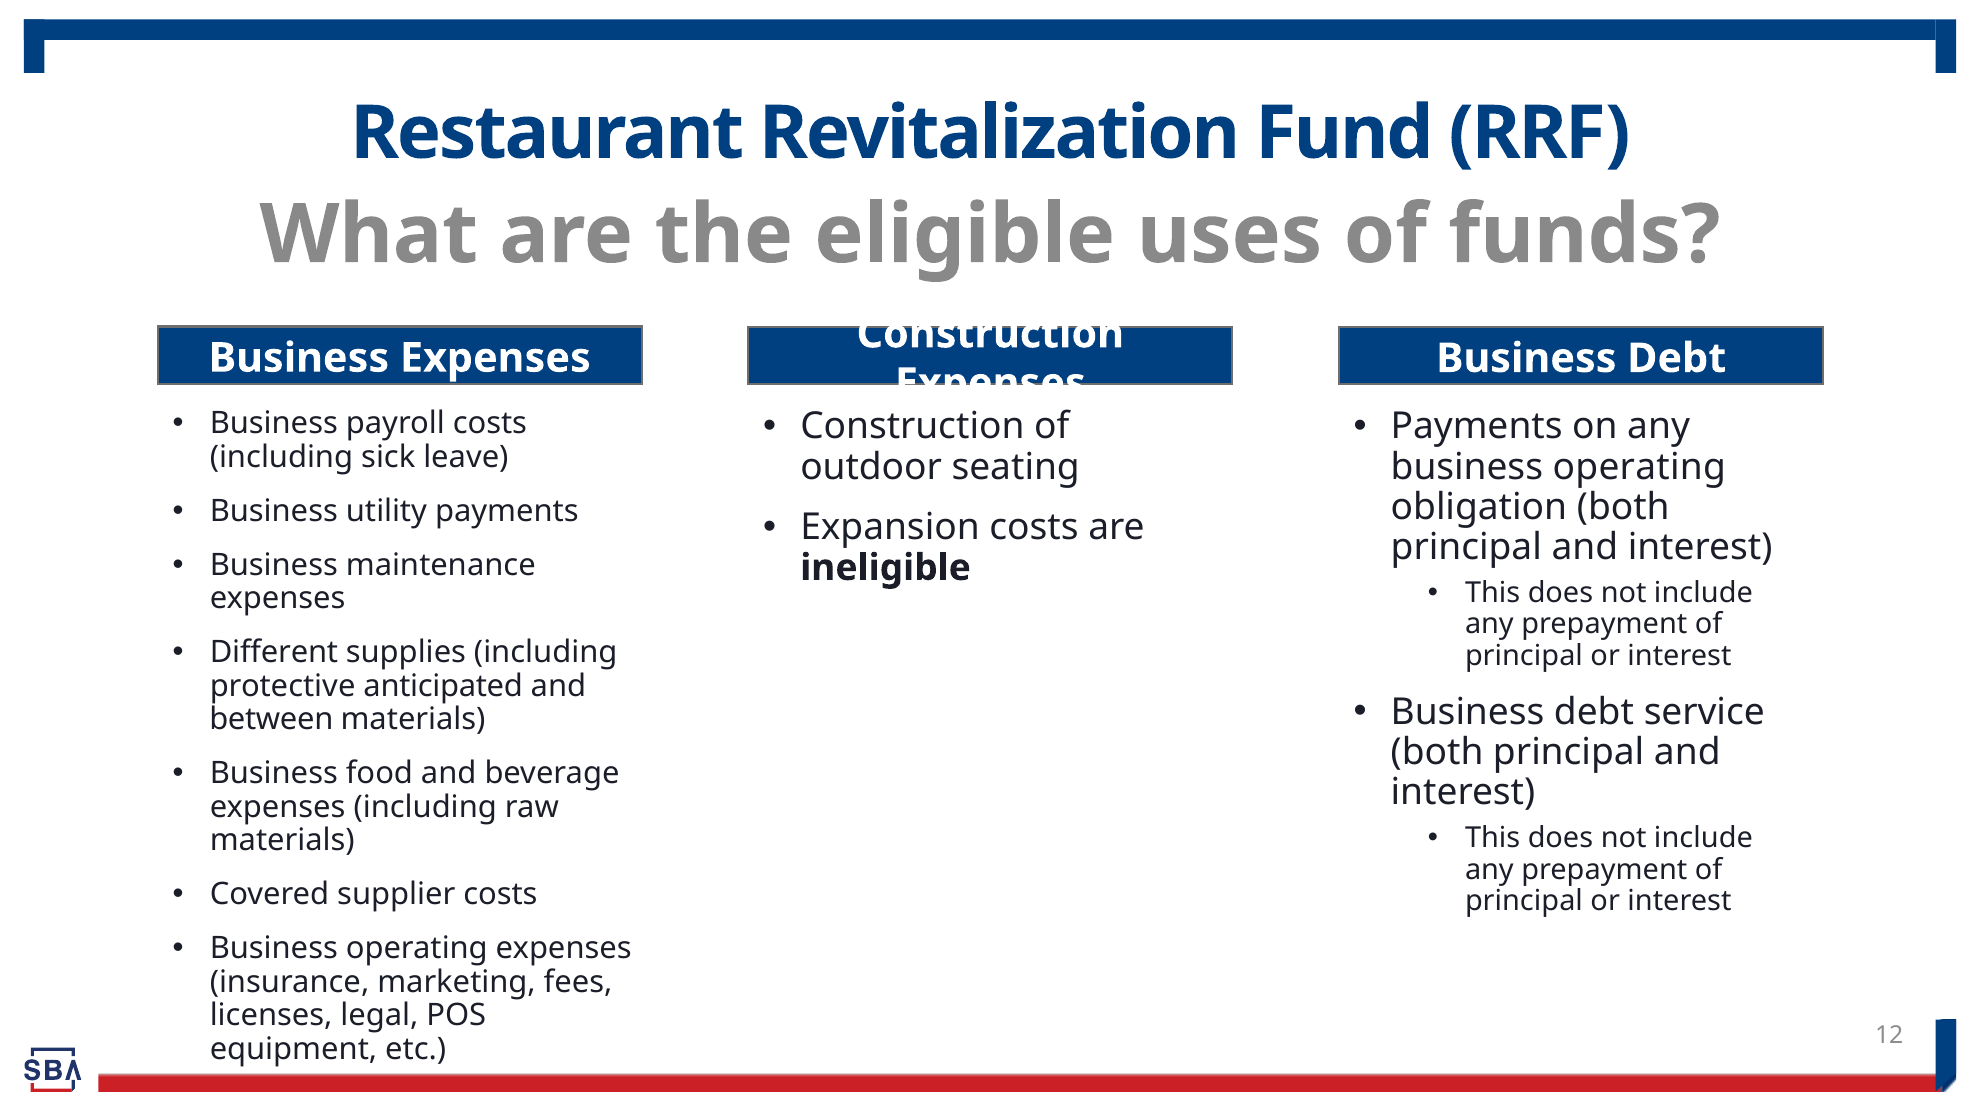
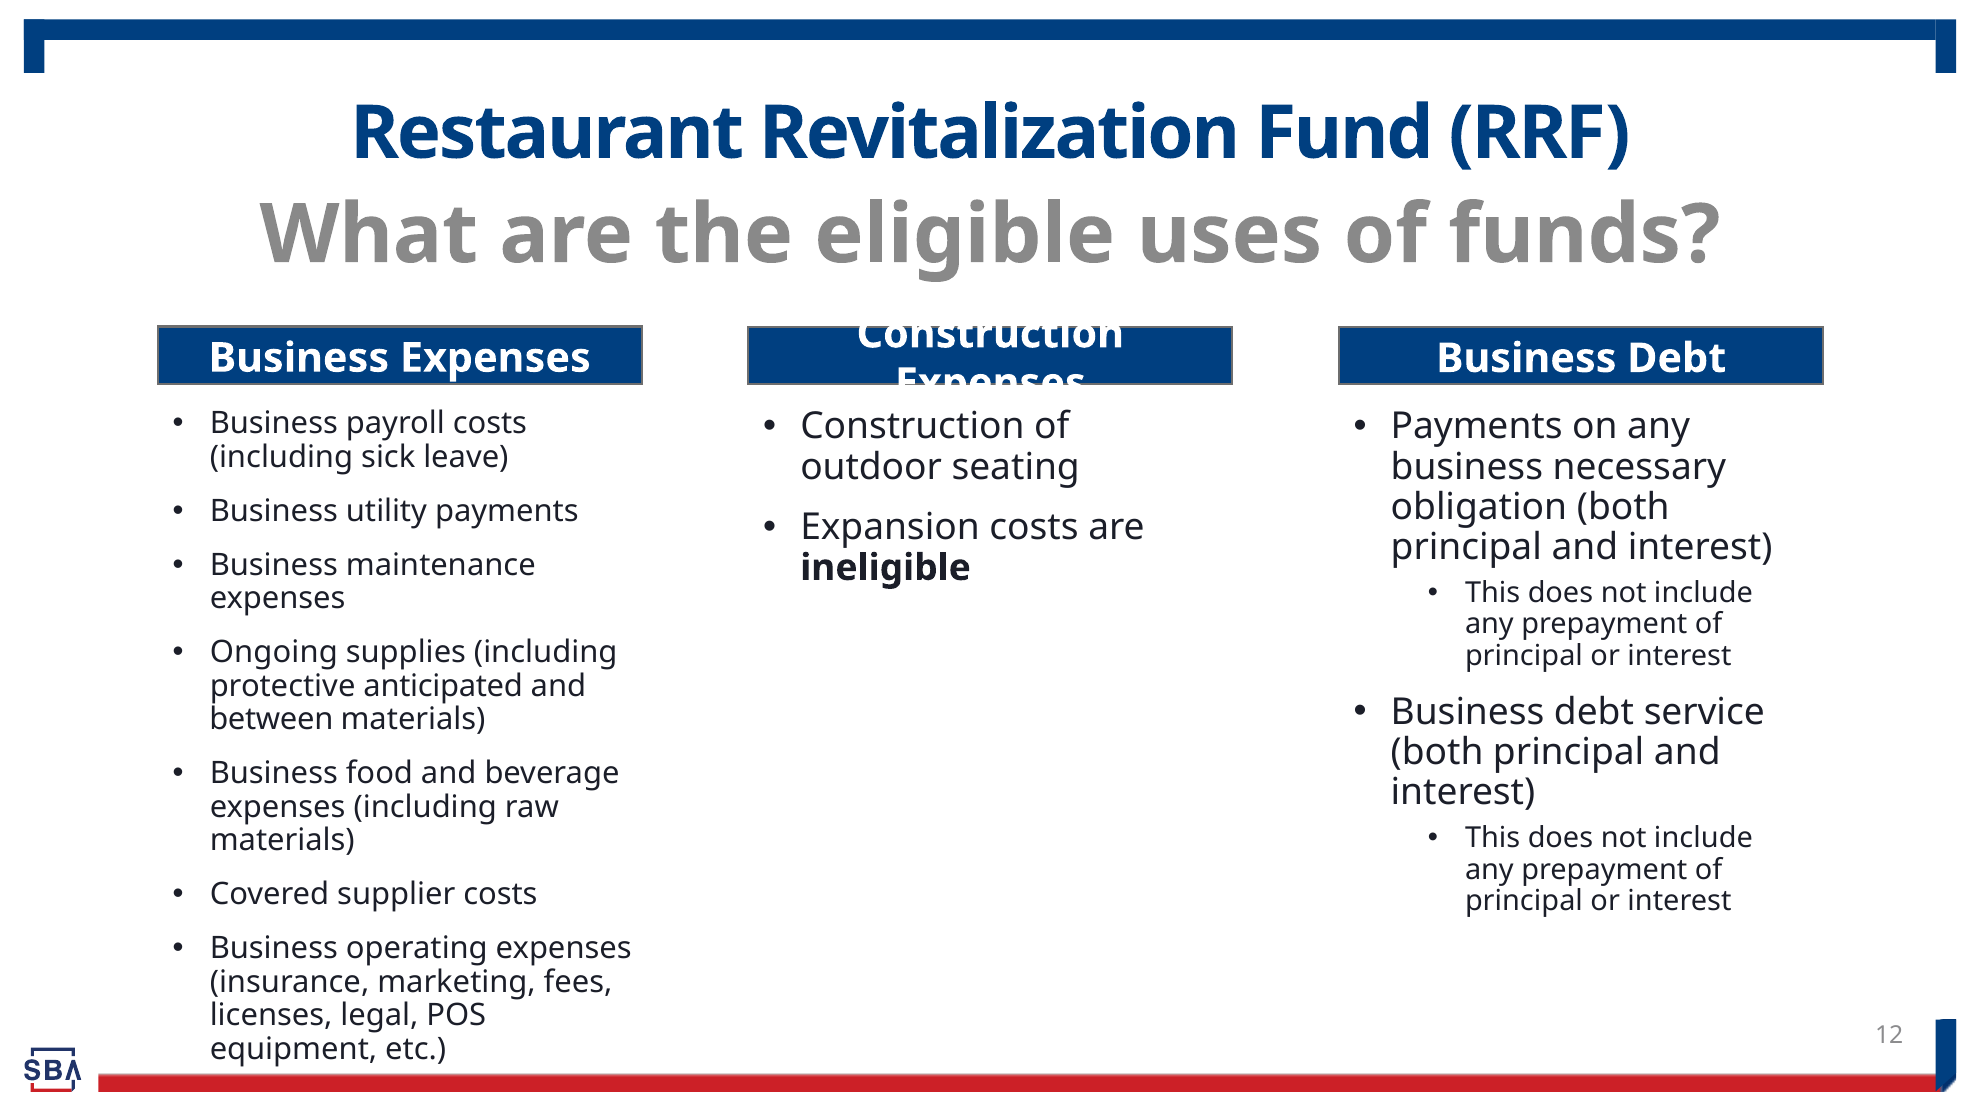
operating: operating -> necessary (1639, 467)
Different: Different -> Ongoing (274, 653)
